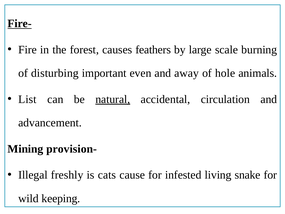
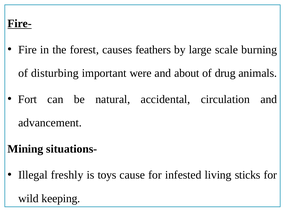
even: even -> were (141, 73)
away: away -> about (187, 73)
hole: hole -> drug (225, 73)
List: List -> Fort (28, 99)
natural underline: present -> none (113, 99)
provision-: provision- -> situations- (72, 149)
cats: cats -> toys (107, 175)
snake: snake -> sticks (248, 175)
